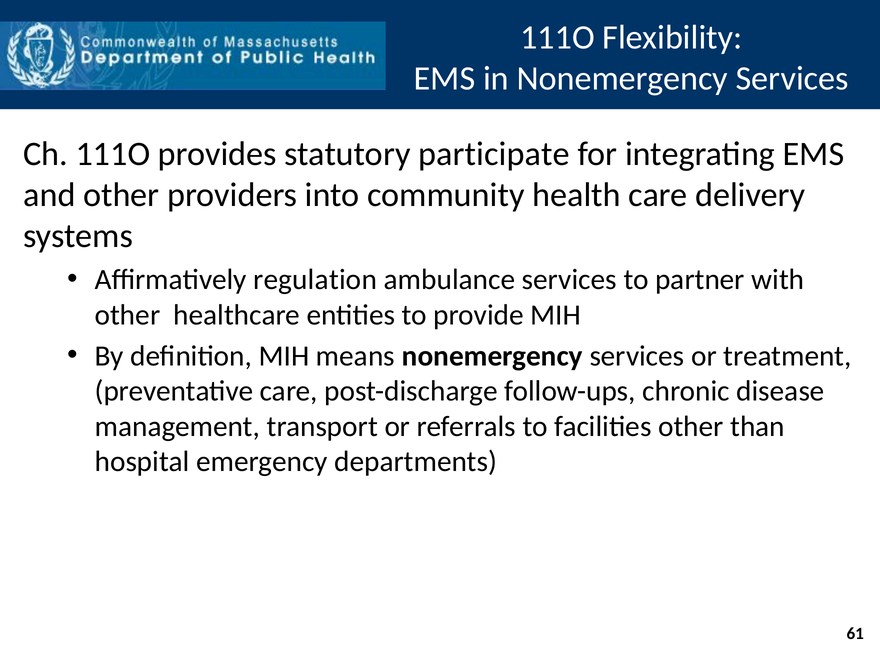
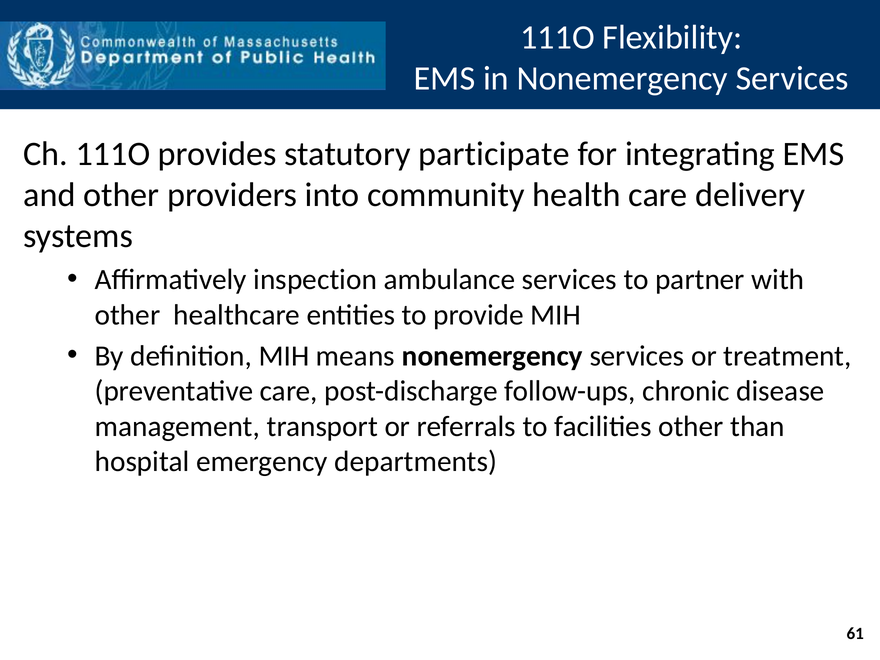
regulation: regulation -> inspection (315, 280)
